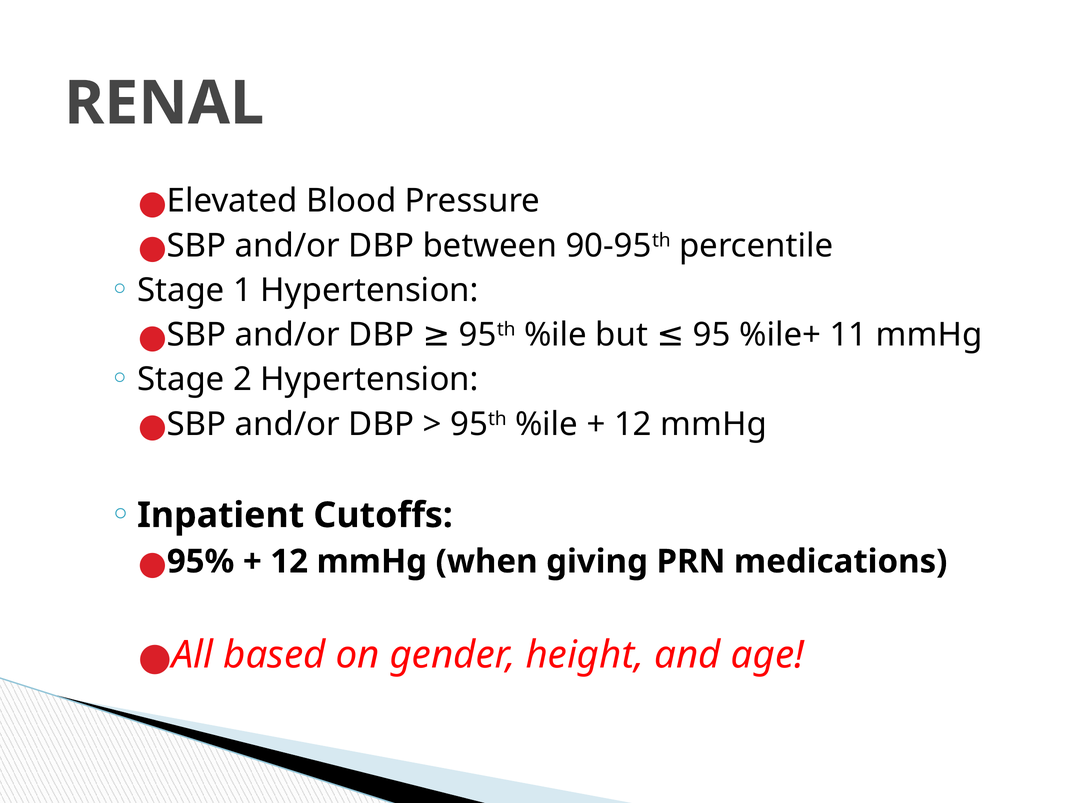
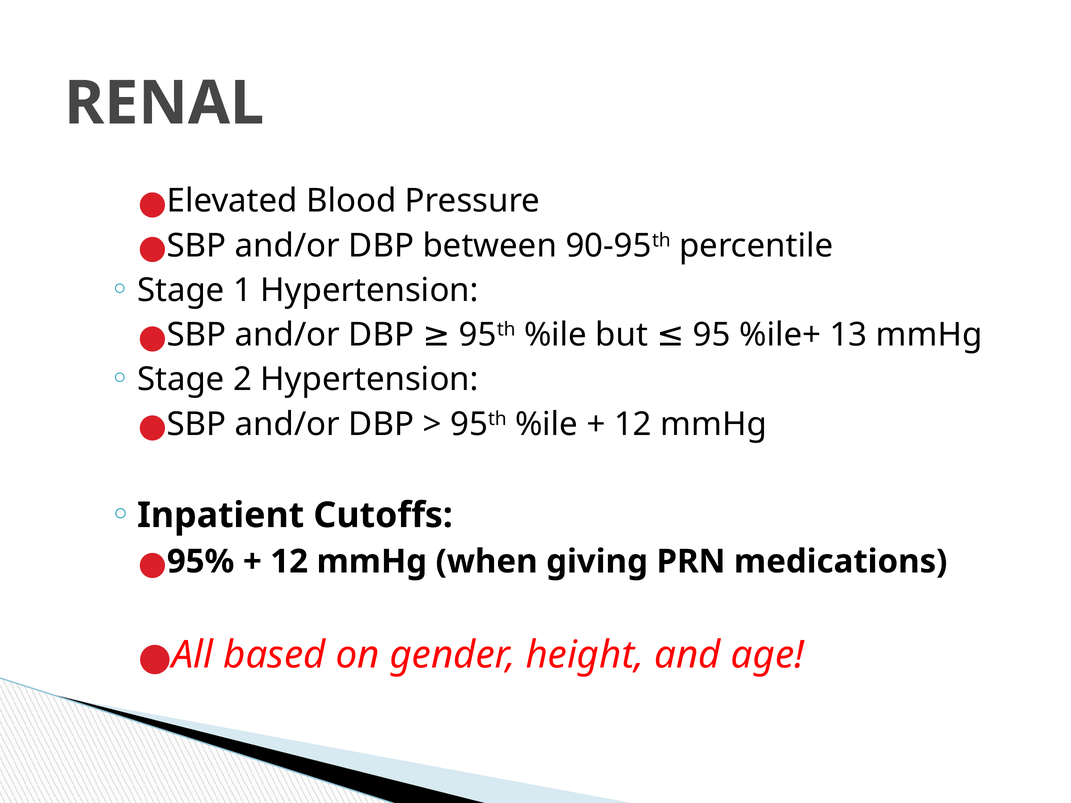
11: 11 -> 13 (849, 335)
